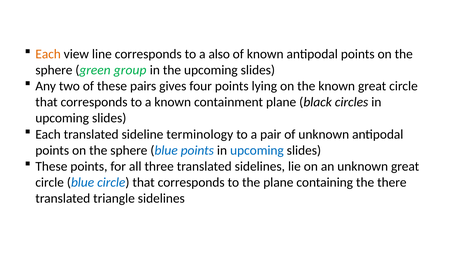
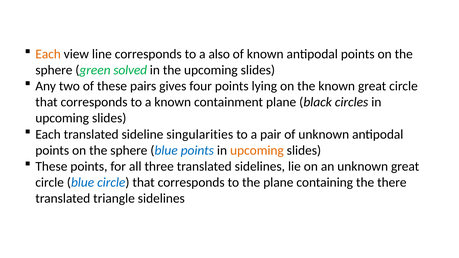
group: group -> solved (130, 70)
terminology: terminology -> singularities (200, 134)
upcoming colour: blue -> orange (257, 150)
